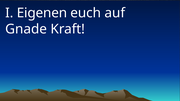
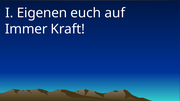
Gnade: Gnade -> Immer (26, 29)
